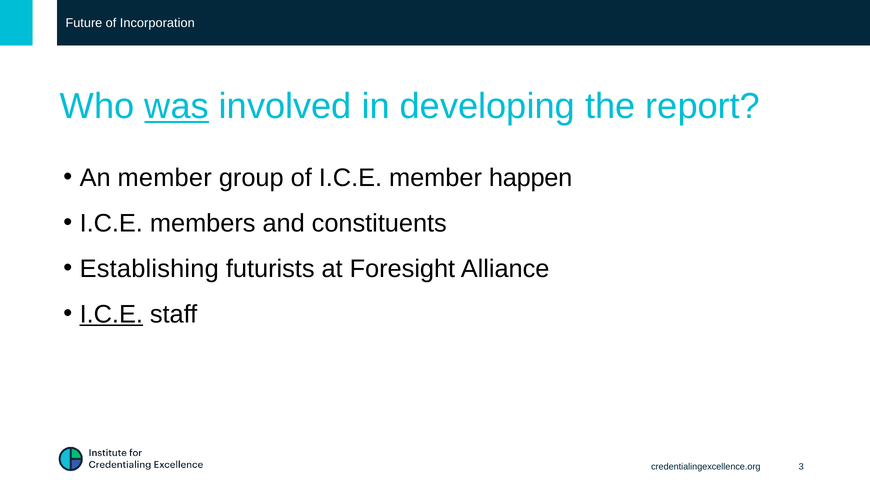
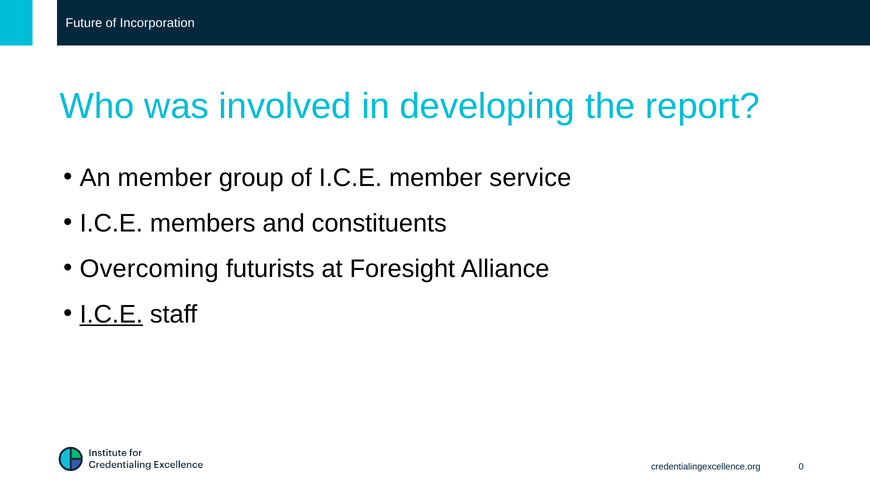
was underline: present -> none (177, 106)
happen: happen -> service (530, 178)
Establishing: Establishing -> Overcoming (149, 269)
3: 3 -> 0 (801, 467)
